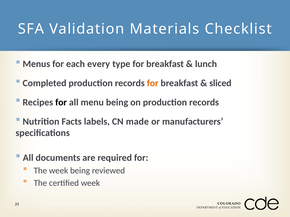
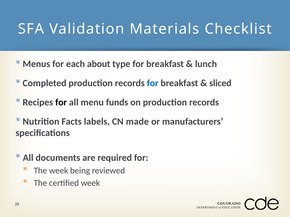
every: every -> about (99, 64)
for colour: orange -> blue (153, 83)
menu being: being -> funds (117, 103)
